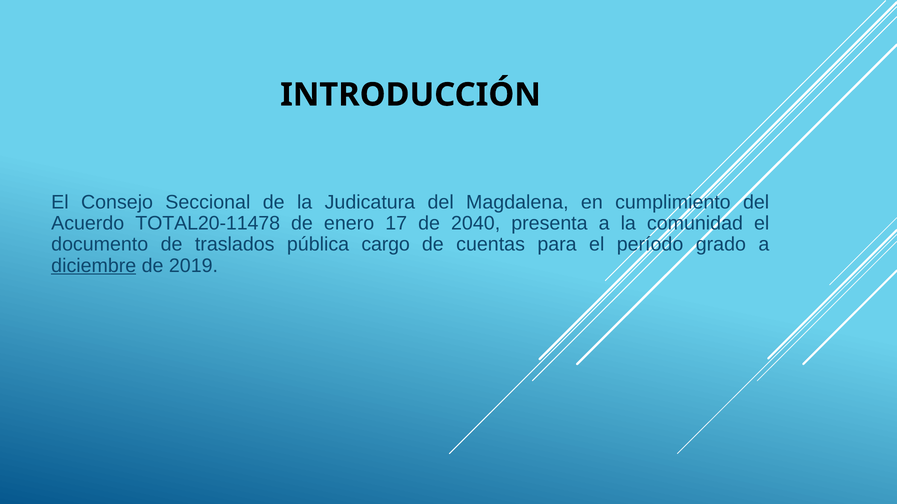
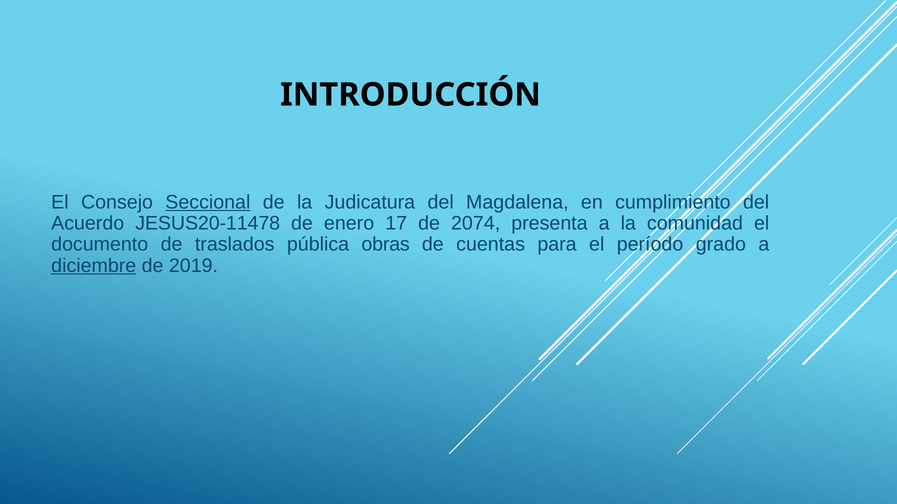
Seccional underline: none -> present (208, 202)
TOTAL20-11478: TOTAL20-11478 -> JESUS20-11478 (208, 224)
2040: 2040 -> 2074 (476, 224)
cargo: cargo -> obras (386, 245)
